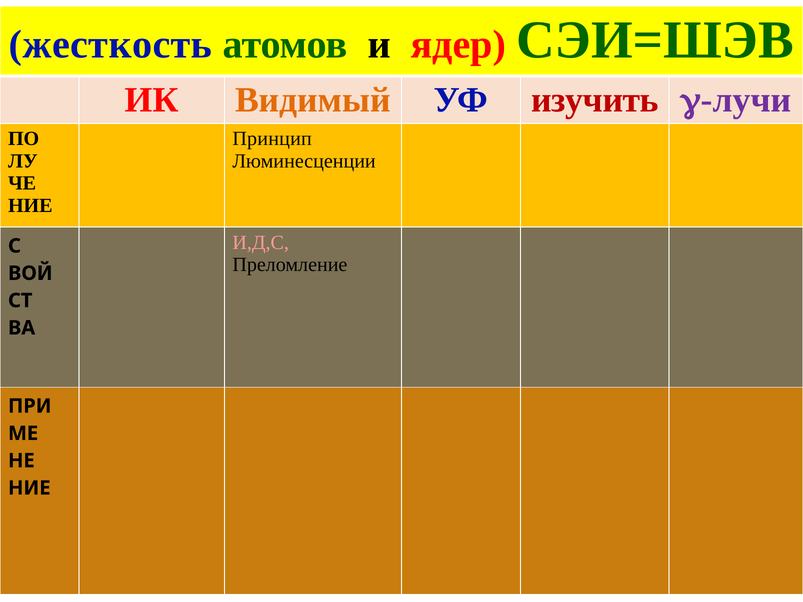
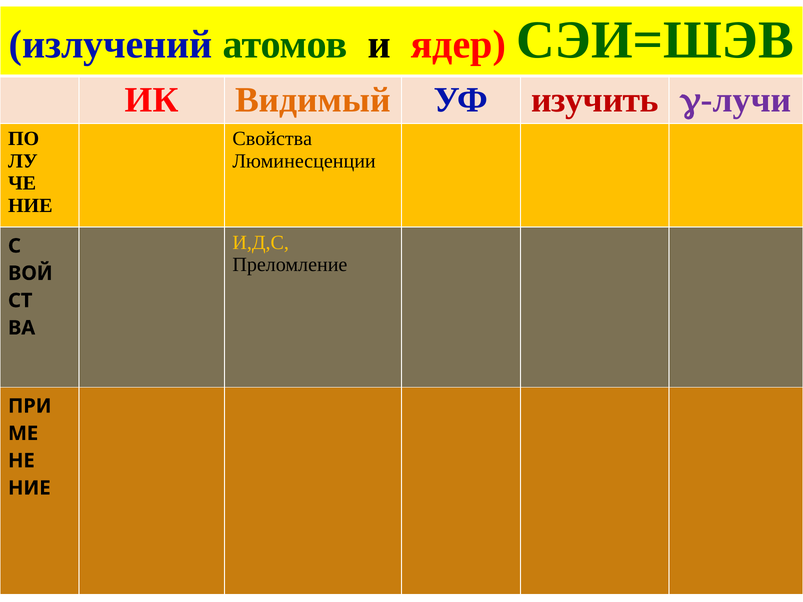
жесткость: жесткость -> излучений (111, 45)
Принцип: Принцип -> Свойства (272, 139)
И,Д,С colour: pink -> yellow (261, 243)
